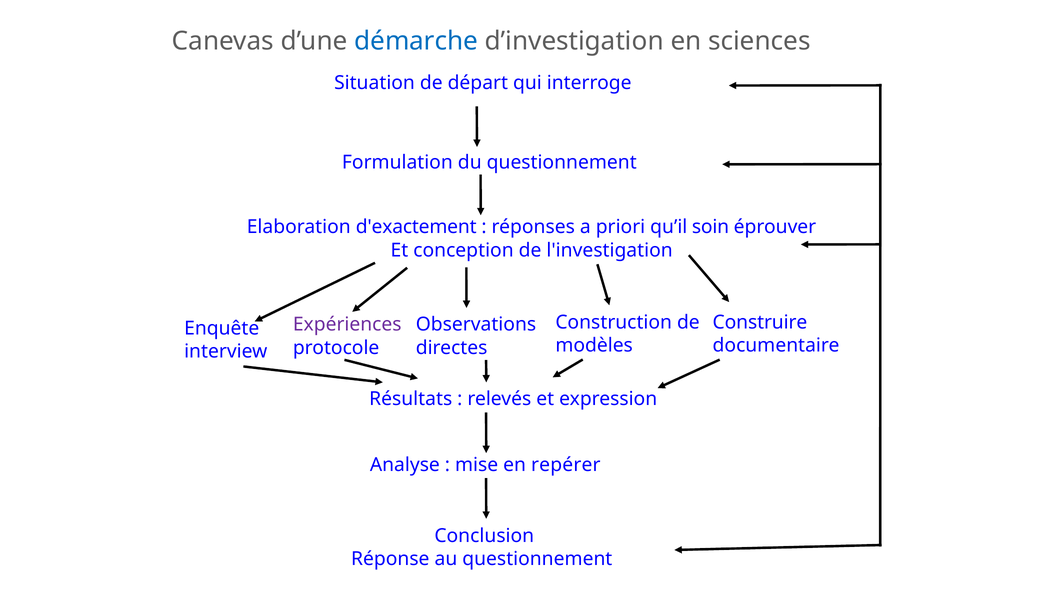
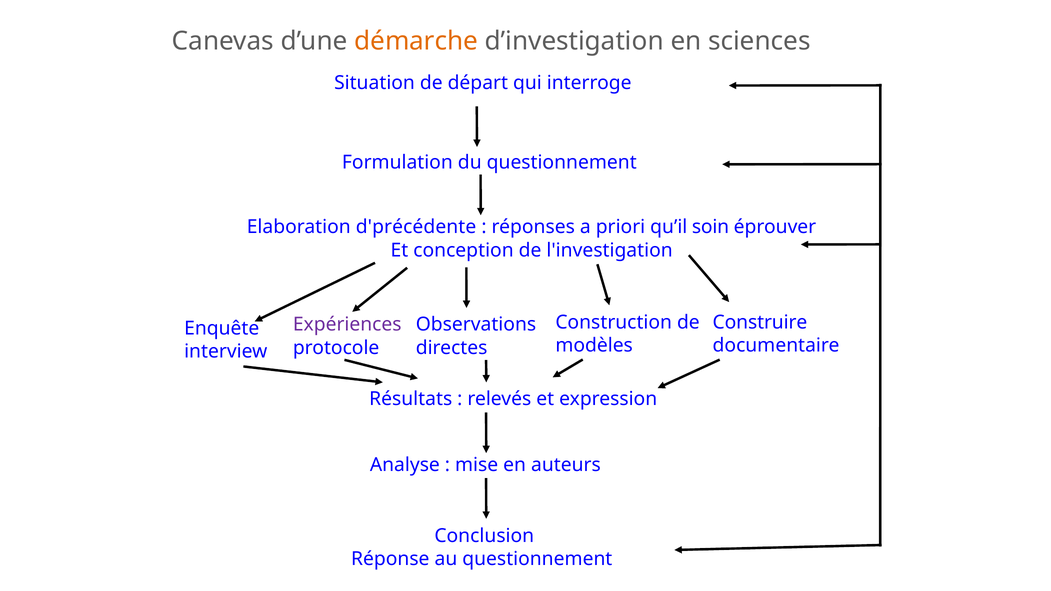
démarche colour: blue -> orange (416, 41)
d'exactement: d'exactement -> d'précédente (416, 227)
repérer: repérer -> auteurs (566, 465)
